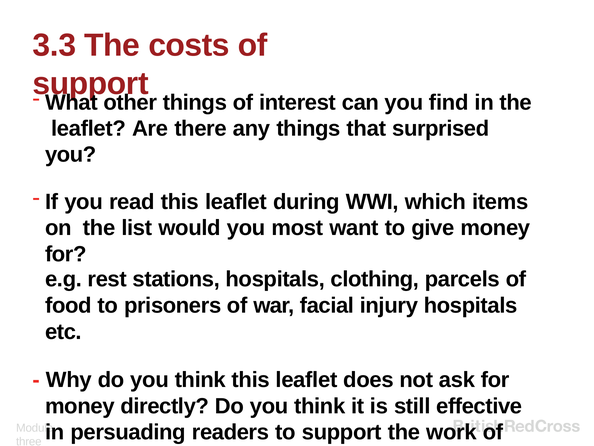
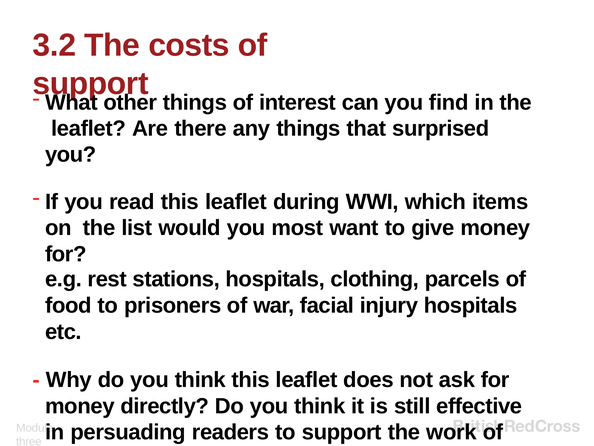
3.3: 3.3 -> 3.2 (54, 45)
